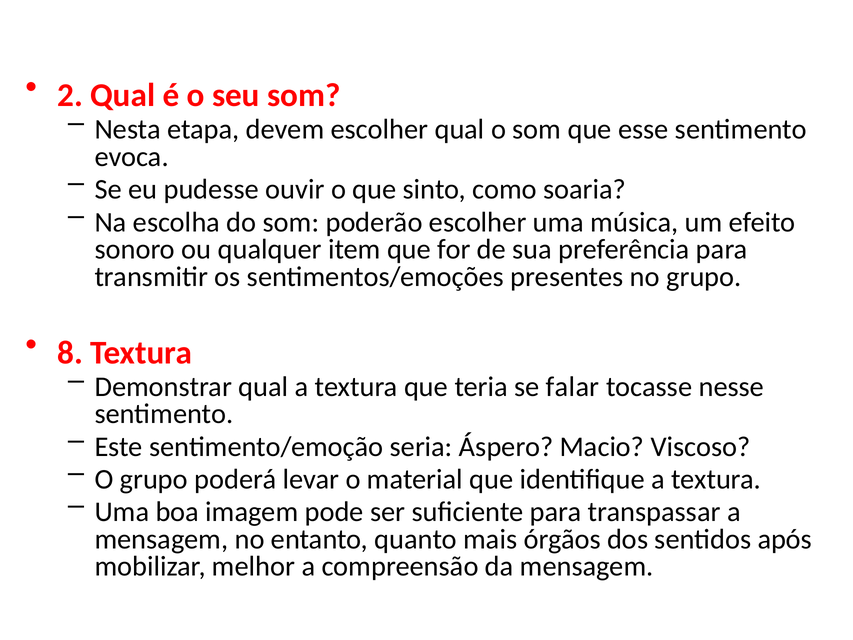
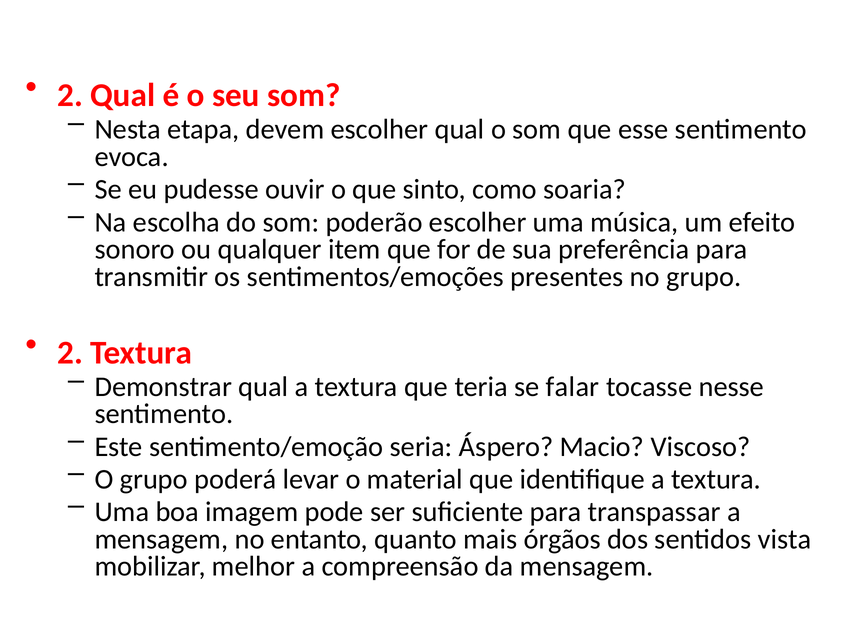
8: 8 -> 2 (70, 352)
após: após -> vista (785, 539)
